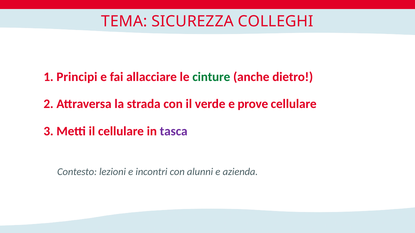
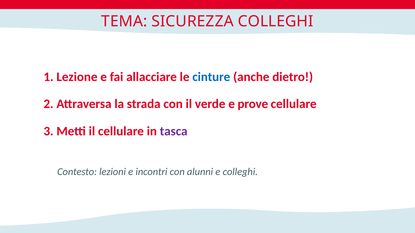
Principi: Principi -> Lezione (77, 77)
cinture colour: green -> blue (211, 77)
e azienda: azienda -> colleghi (240, 172)
